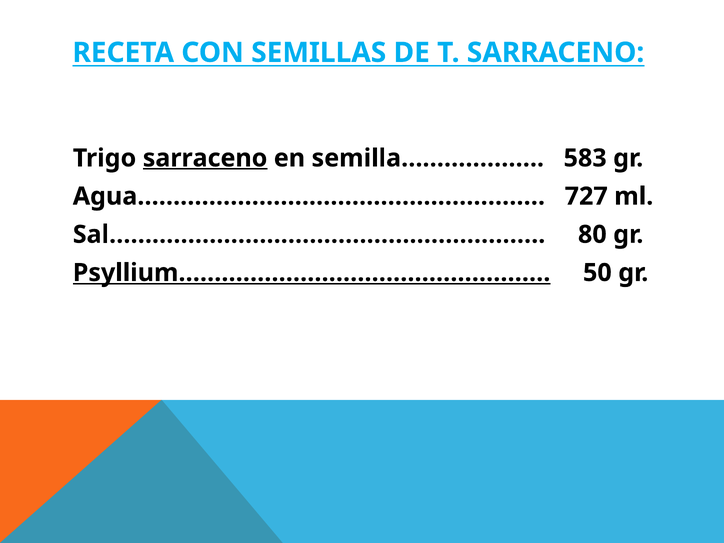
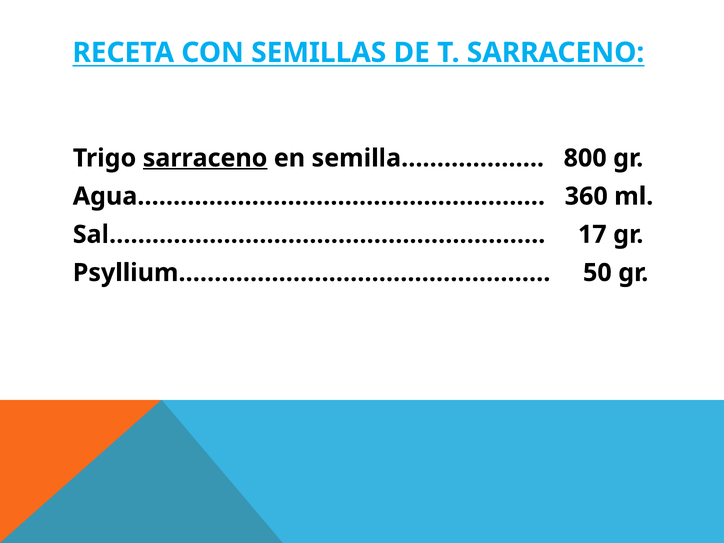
583: 583 -> 800 (585, 158)
727: 727 -> 360 (586, 196)
80: 80 -> 17 (592, 235)
Psyllium…………………………………………… underline: present -> none (312, 273)
